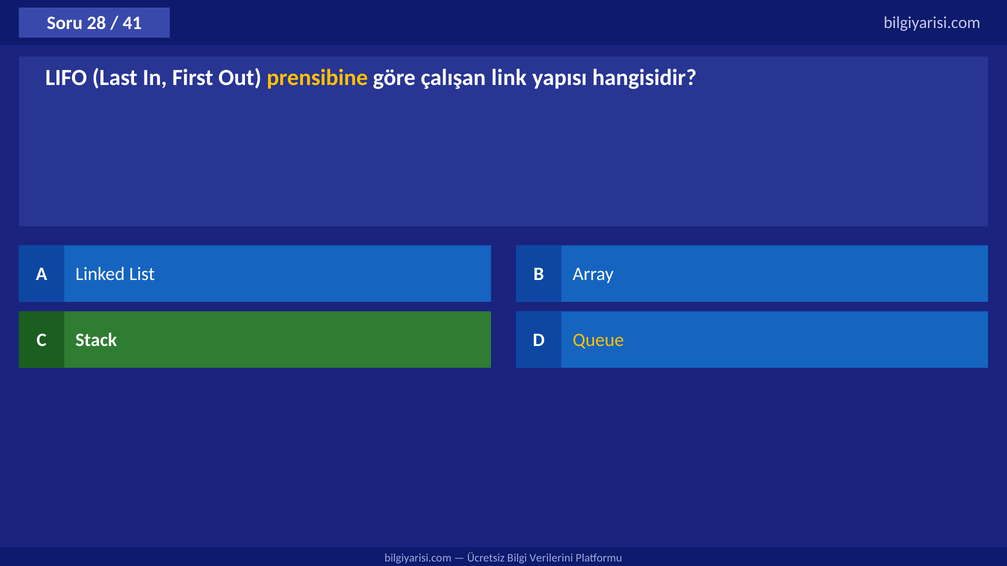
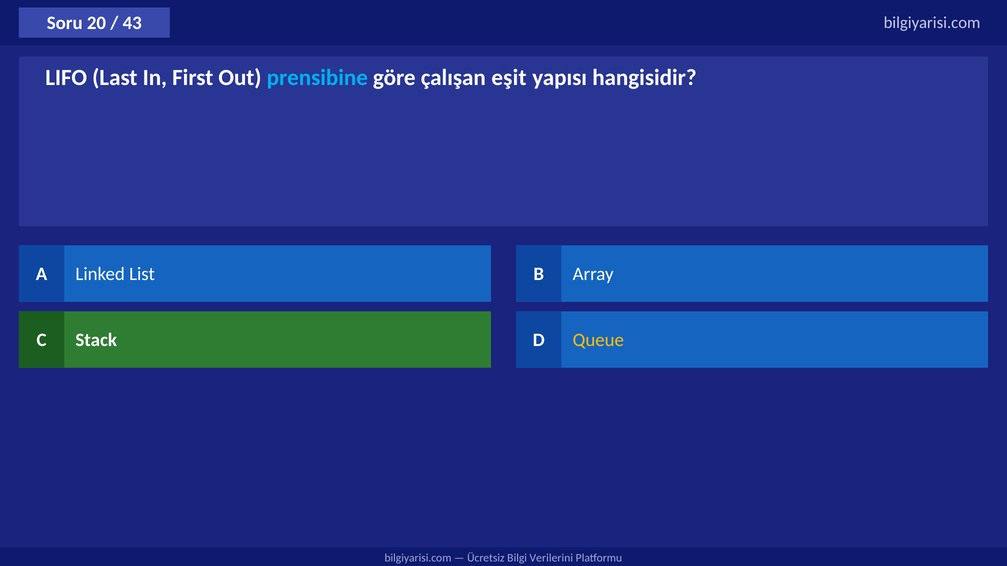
28: 28 -> 20 (96, 23)
41: 41 -> 43 (132, 23)
prensibine colour: yellow -> light blue (317, 78)
link: link -> eşit (509, 78)
